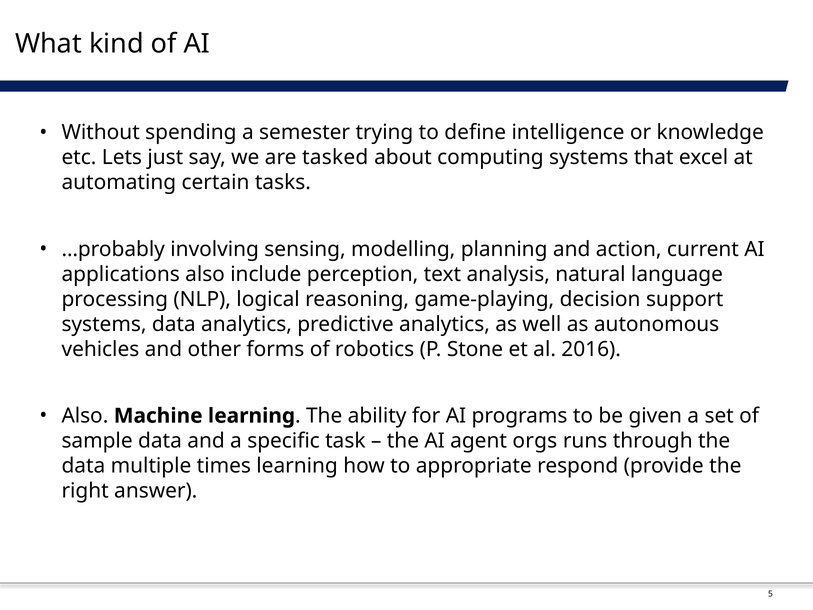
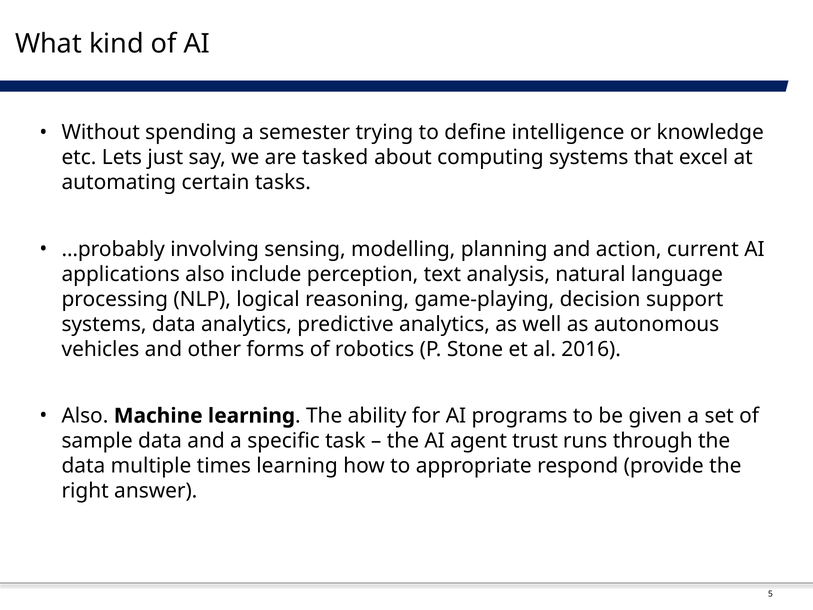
orgs: orgs -> trust (535, 441)
